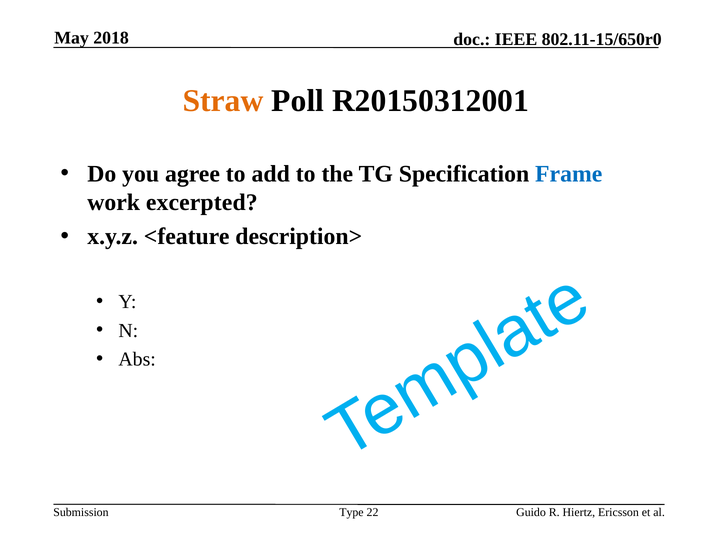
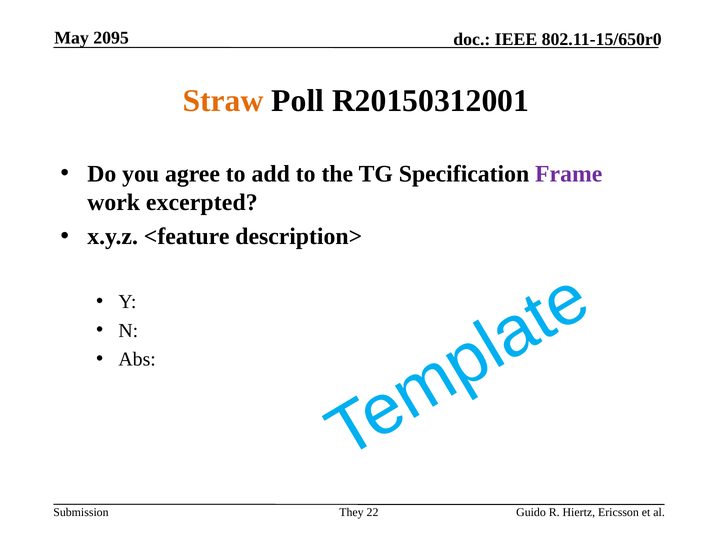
2018: 2018 -> 2095 (111, 38)
Frame colour: blue -> purple (569, 174)
Type: Type -> They (351, 512)
